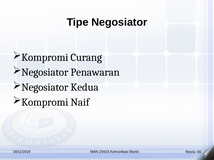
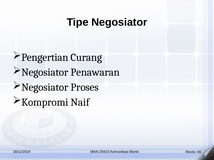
Kompromi: Kompromi -> Pengertian (45, 58)
Kedua: Kedua -> Proses (85, 87)
